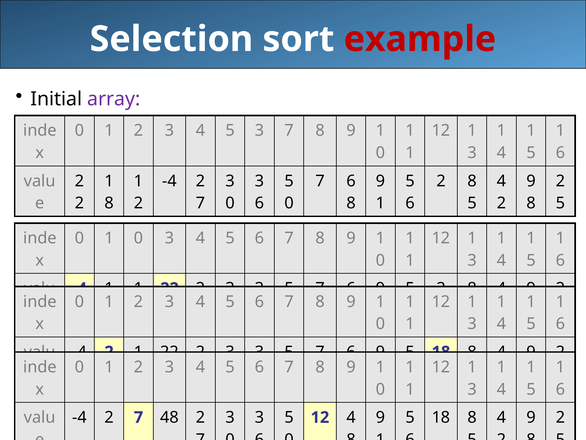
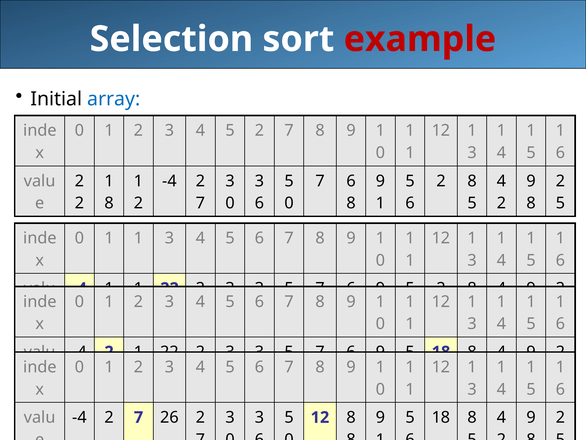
array colour: purple -> blue (114, 99)
5 3: 3 -> 2 (260, 130)
0: 0 -> 1 (139, 238)
48: 48 -> 26 (169, 417)
12 4: 4 -> 8 (351, 417)
